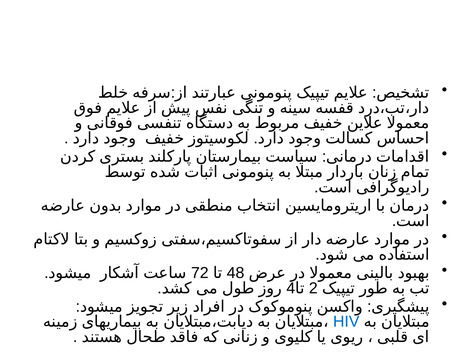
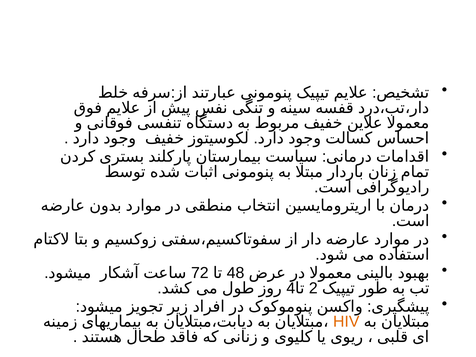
HIV colour: blue -> orange (346, 322)
